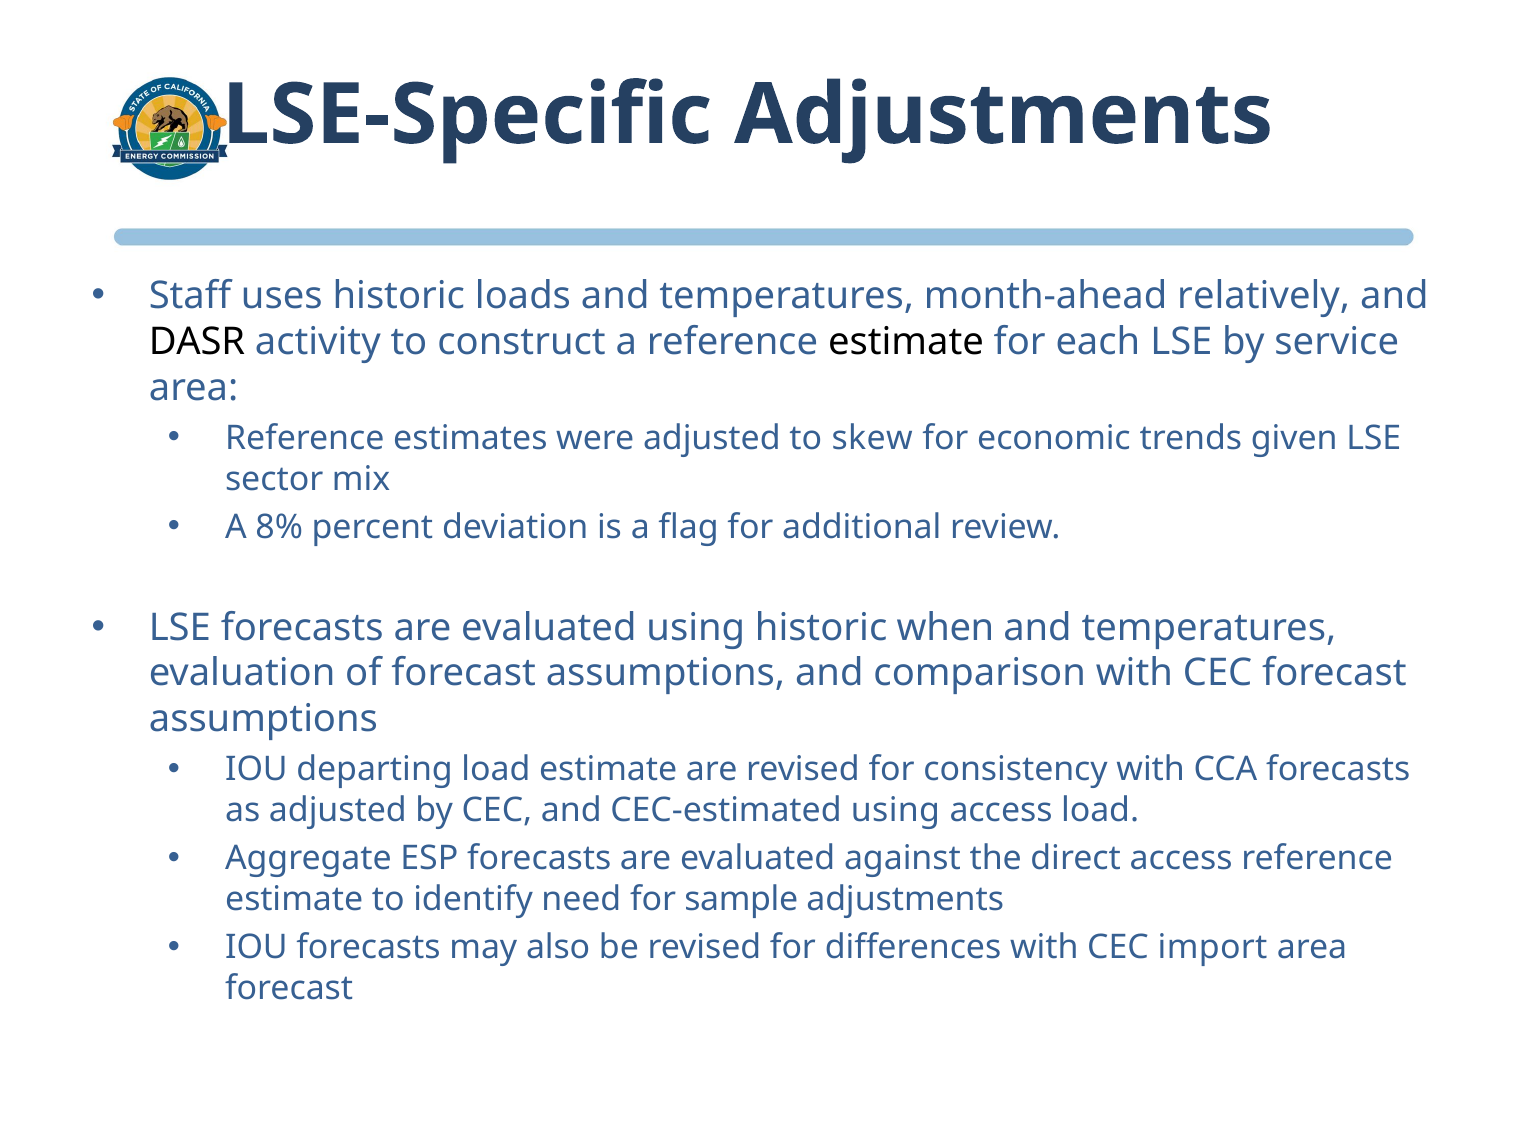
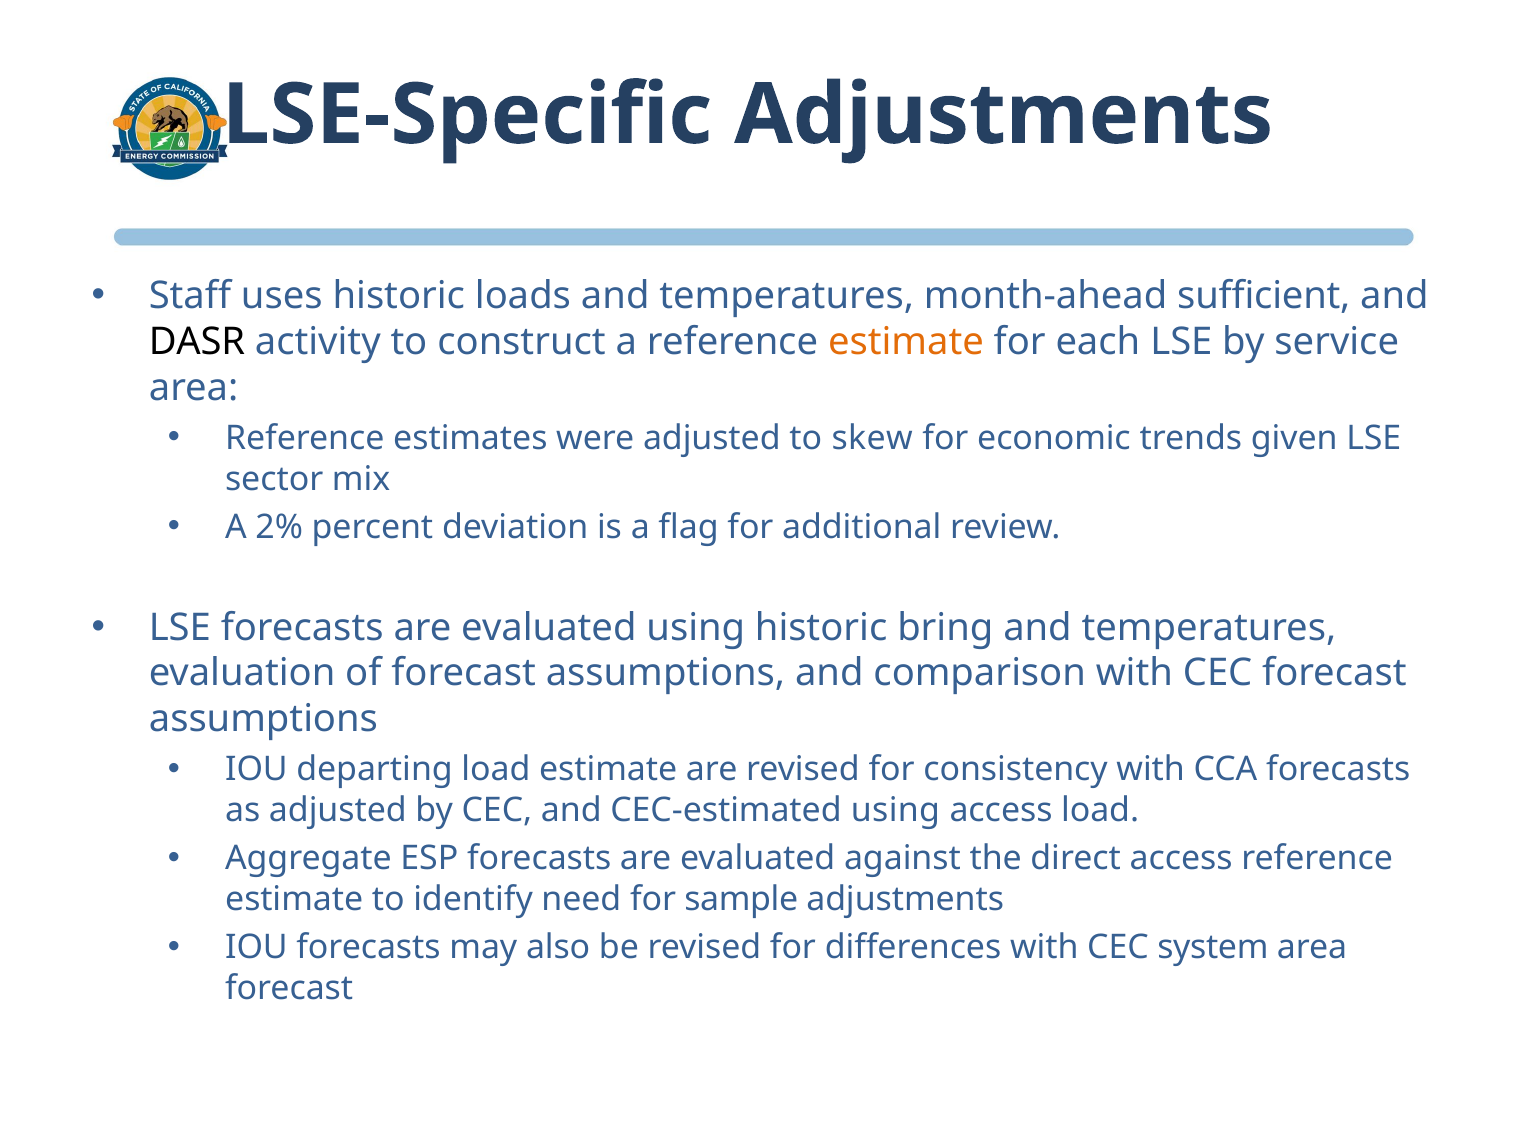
relatively: relatively -> sufficient (1264, 296)
estimate colour: black -> orange (906, 342)
8%: 8% -> 2% (279, 527)
when: when -> bring (945, 628)
import: import -> system (1213, 948)
